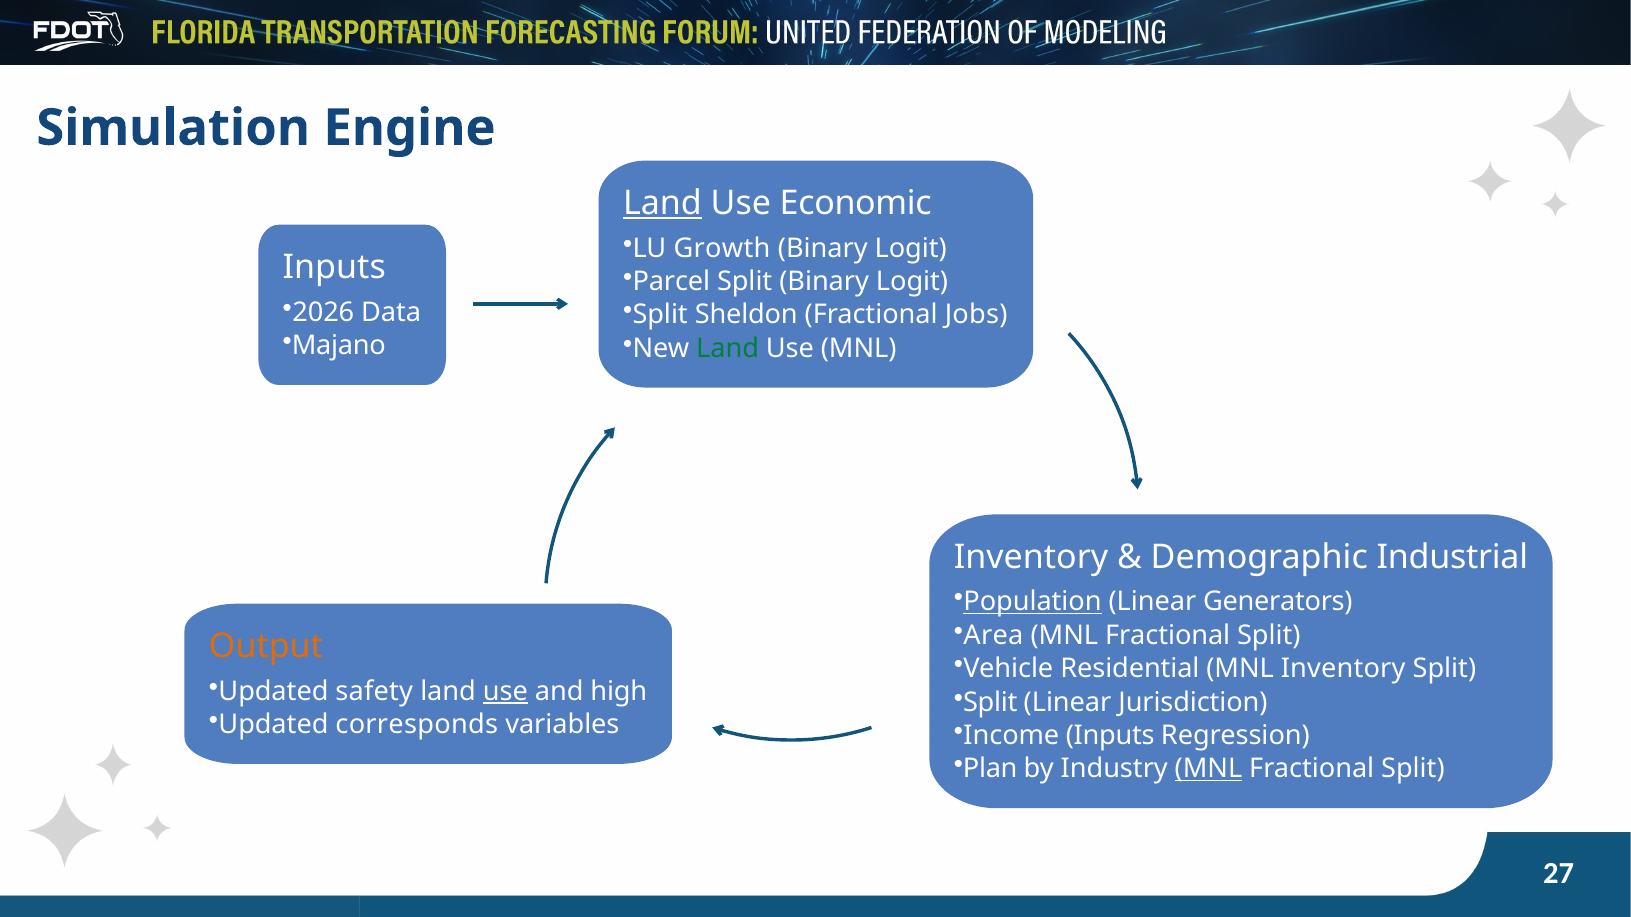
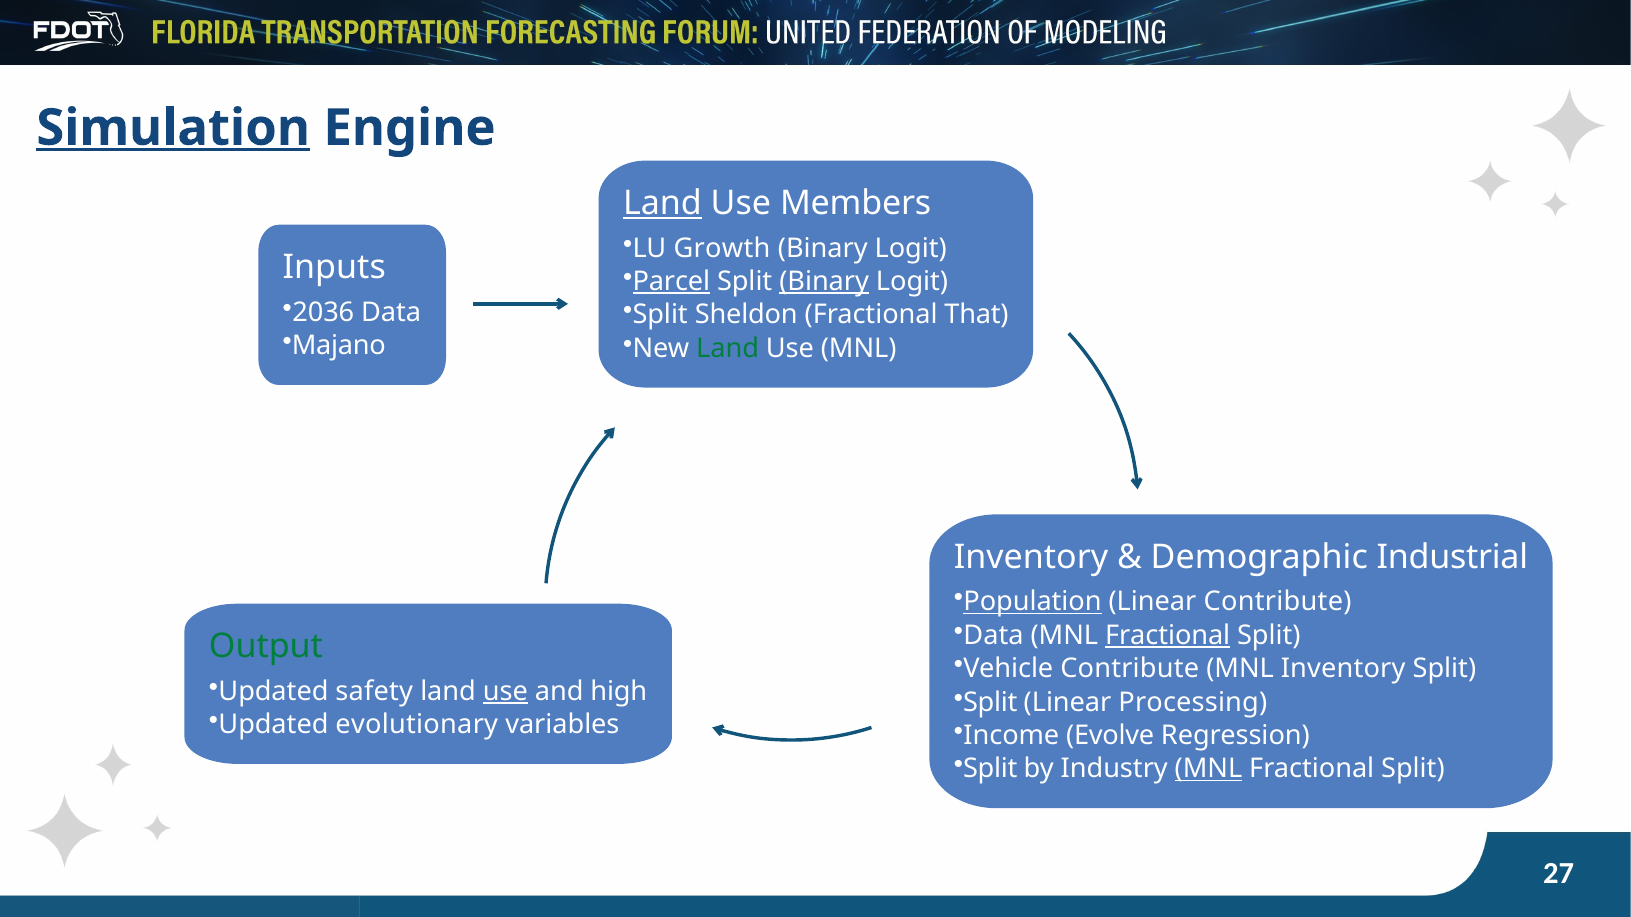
Simulation underline: none -> present (173, 128)
Economic: Economic -> Members (856, 203)
Parcel underline: none -> present (671, 282)
Binary underline: none -> present (824, 282)
2026: 2026 -> 2036 (323, 312)
Jobs: Jobs -> That (976, 315)
Linear Generators: Generators -> Contribute (1278, 602)
Area: Area -> Data (994, 636)
Fractional underline: none -> present (1168, 636)
Output colour: orange -> green (266, 647)
Vehicle Residential: Residential -> Contribute (1130, 669)
Jurisdiction: Jurisdiction -> Processing (1193, 702)
corresponds: corresponds -> evolutionary (417, 725)
Income Inputs: Inputs -> Evolve (1110, 736)
Plan: Plan -> Split (990, 769)
